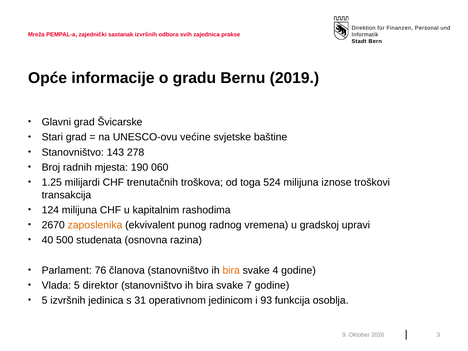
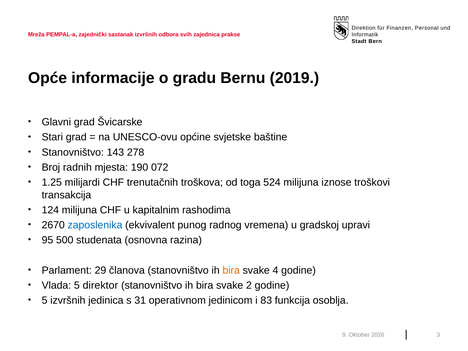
većine: većine -> općine (195, 137)
060: 060 -> 072 (160, 167)
zaposlenika colour: orange -> blue (95, 225)
40: 40 -> 95 (47, 240)
76: 76 -> 29 (100, 270)
7: 7 -> 2 (249, 285)
93: 93 -> 83 (266, 300)
